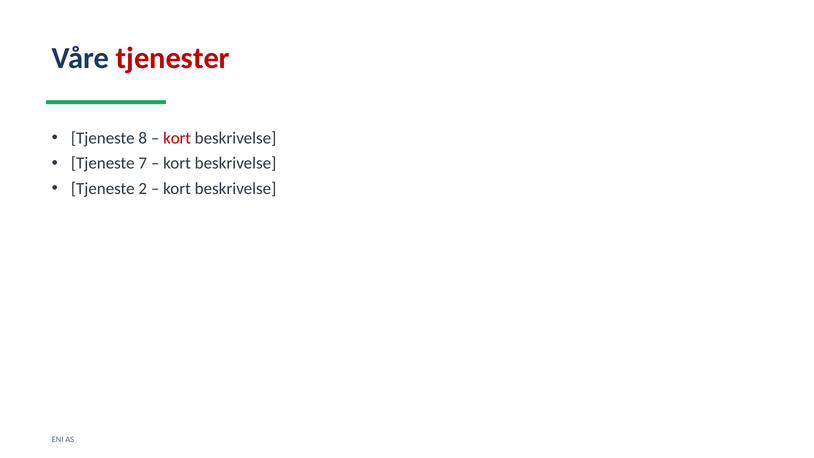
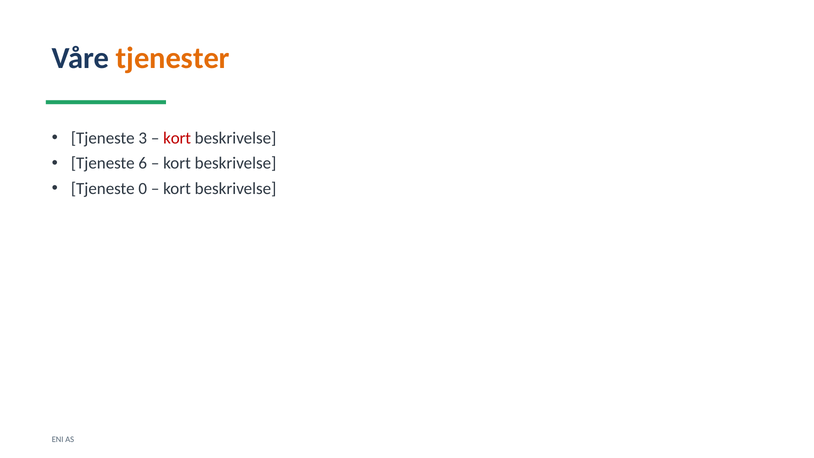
tjenester colour: red -> orange (173, 58)
8: 8 -> 3 (143, 138)
7: 7 -> 6 (143, 163)
2: 2 -> 0 (143, 189)
